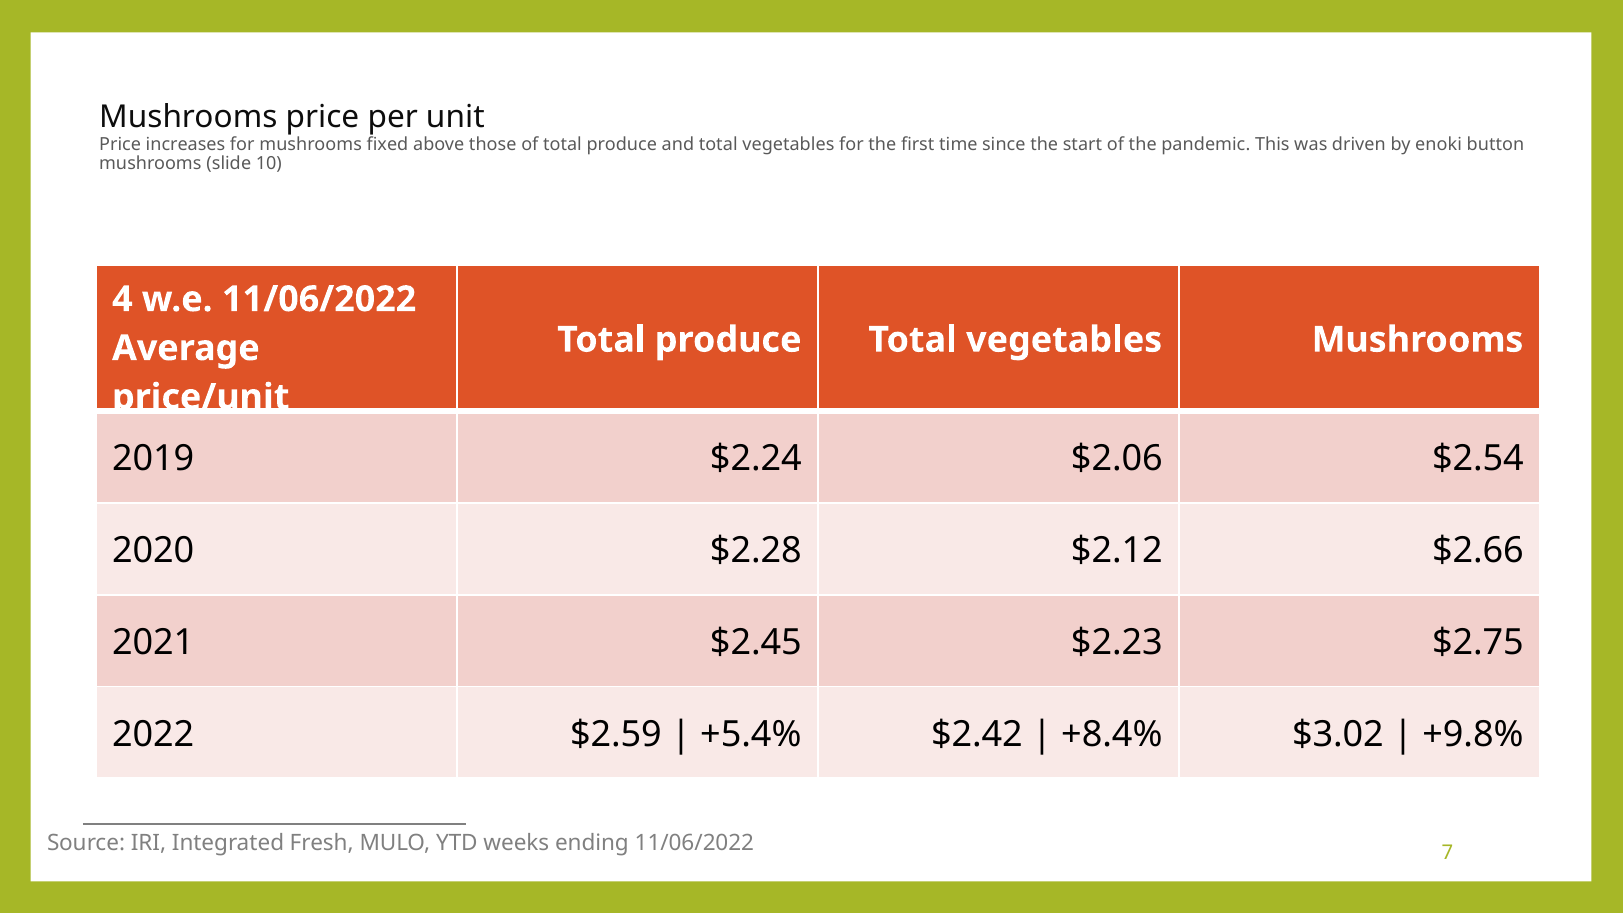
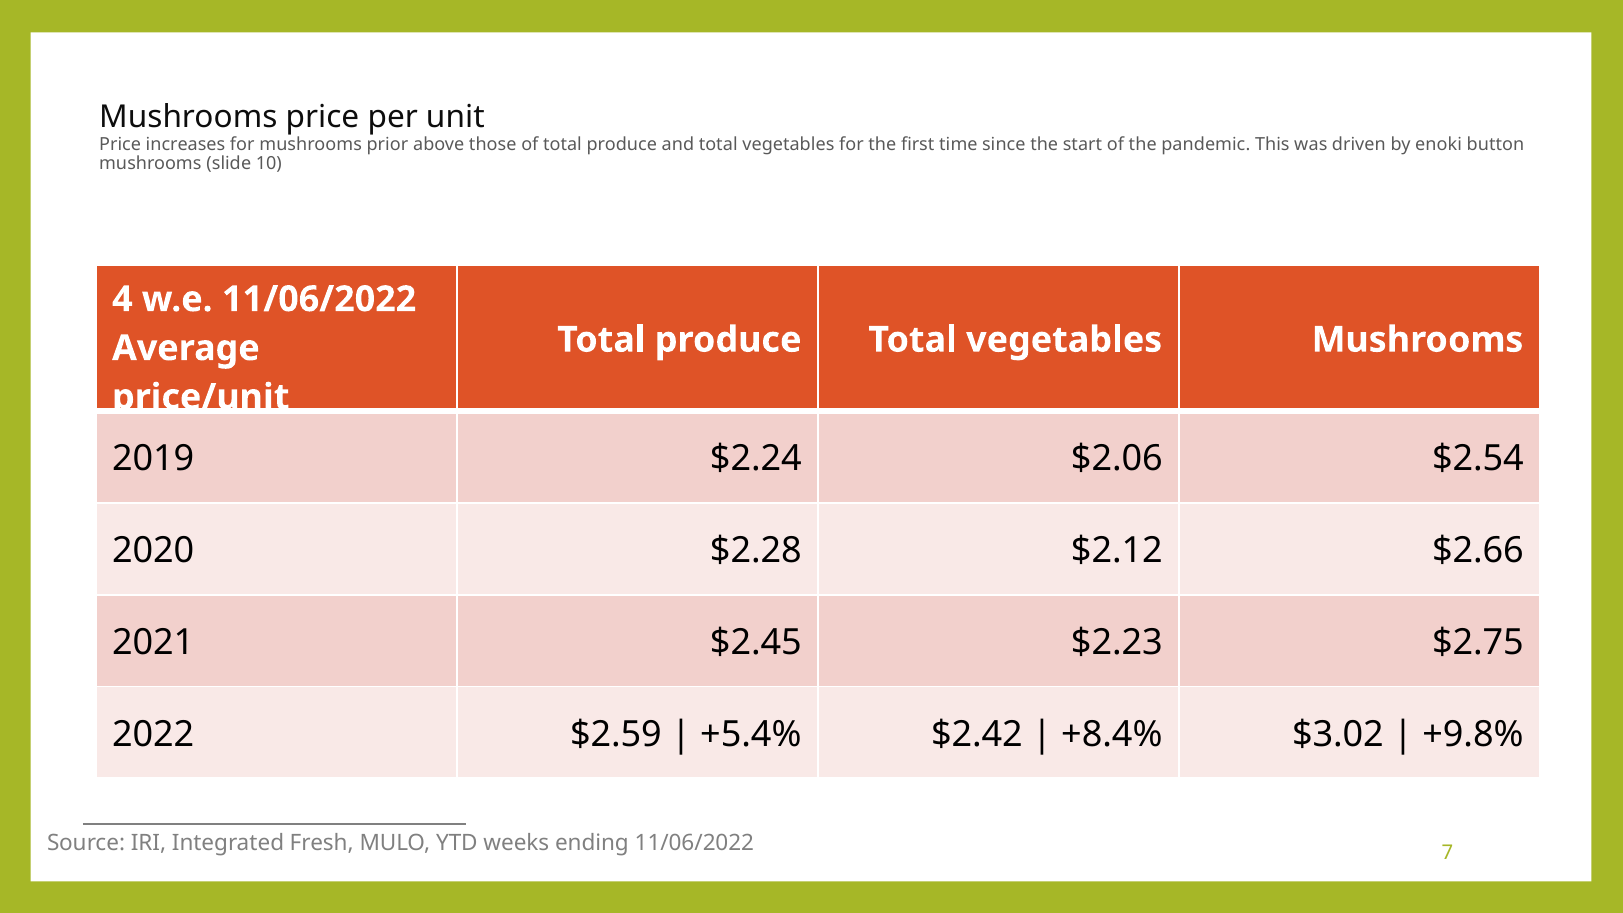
fixed: fixed -> prior (387, 144)
